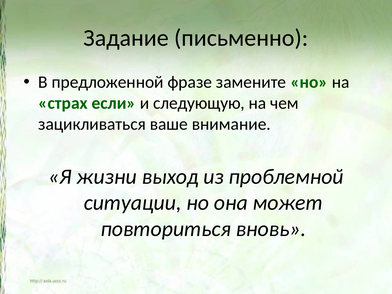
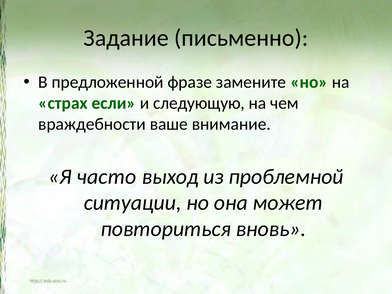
зацикливаться: зацикливаться -> враждебности (92, 124)
жизни: жизни -> часто (107, 177)
